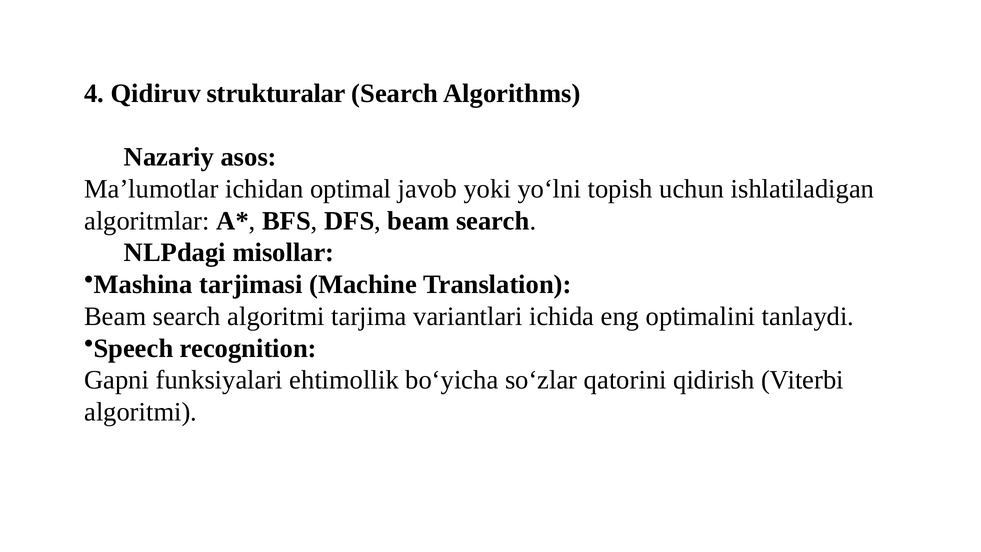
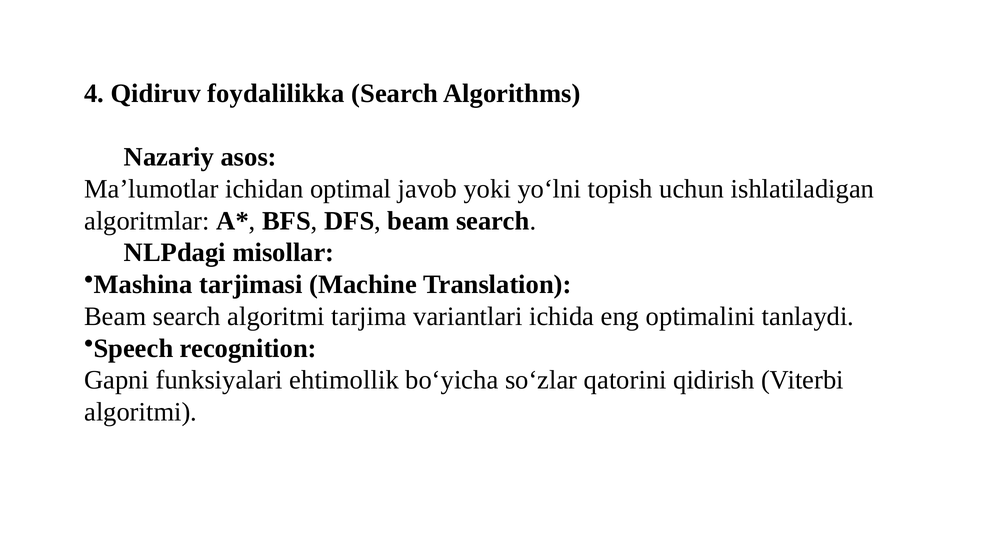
strukturalar: strukturalar -> foydalilikka (276, 93)
